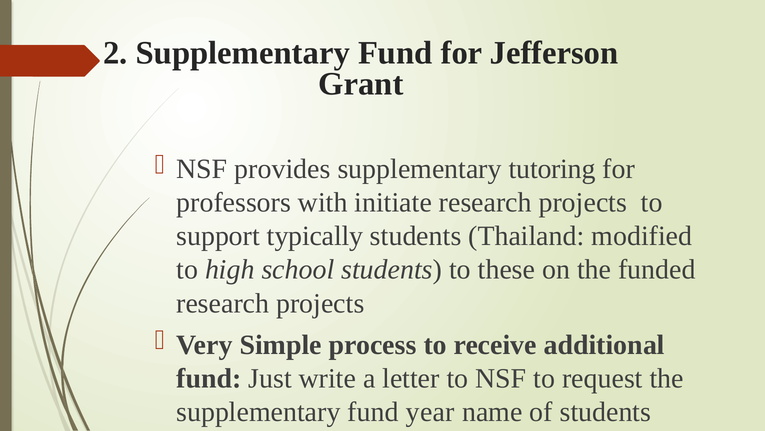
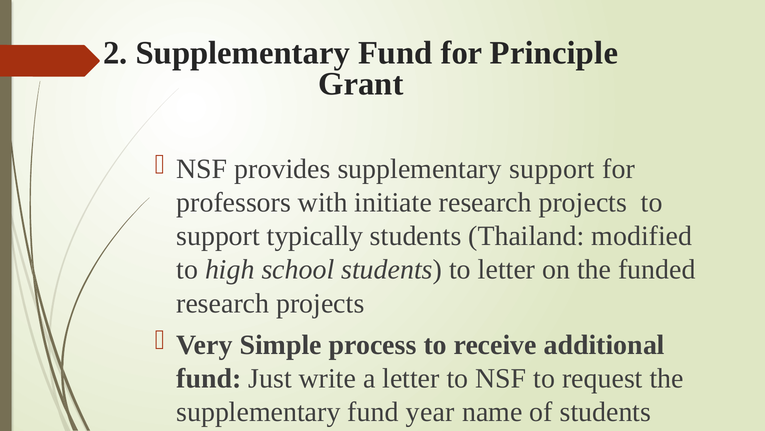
Jefferson: Jefferson -> Principle (554, 53)
supplementary tutoring: tutoring -> support (552, 169)
to these: these -> letter (507, 269)
